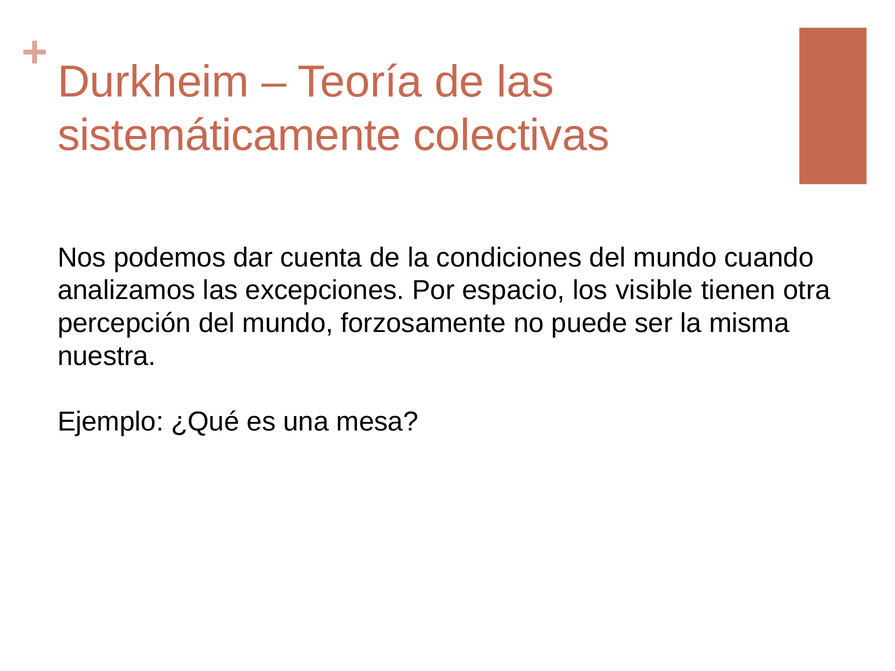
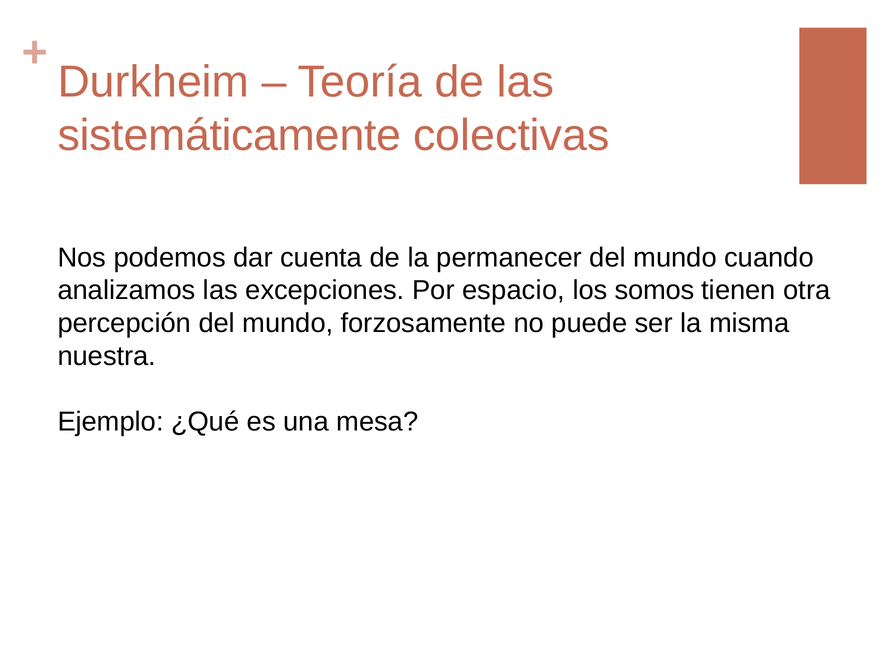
condiciones: condiciones -> permanecer (509, 258)
visible: visible -> somos (655, 291)
